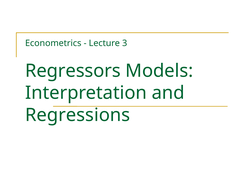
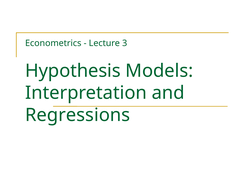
Regressors: Regressors -> Hypothesis (73, 71)
